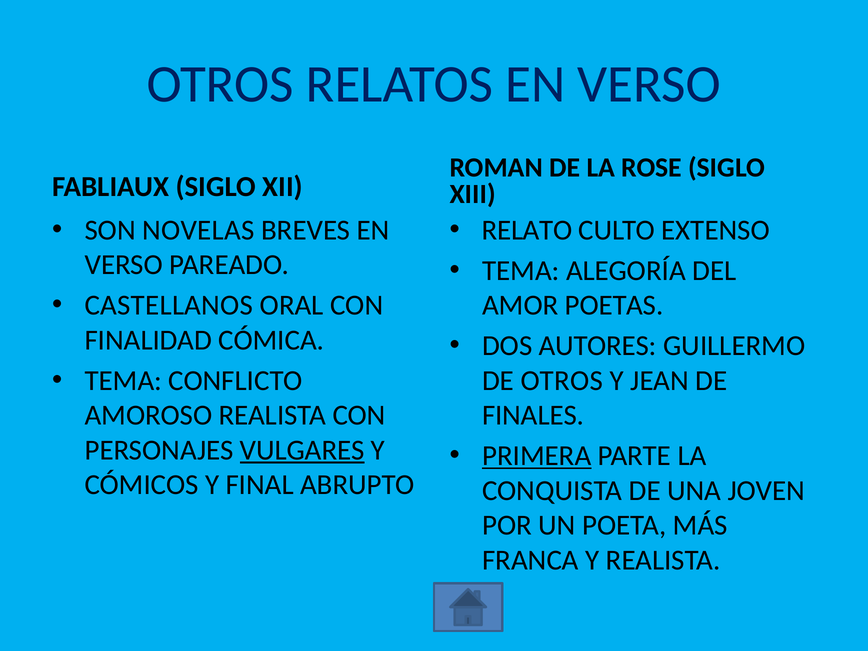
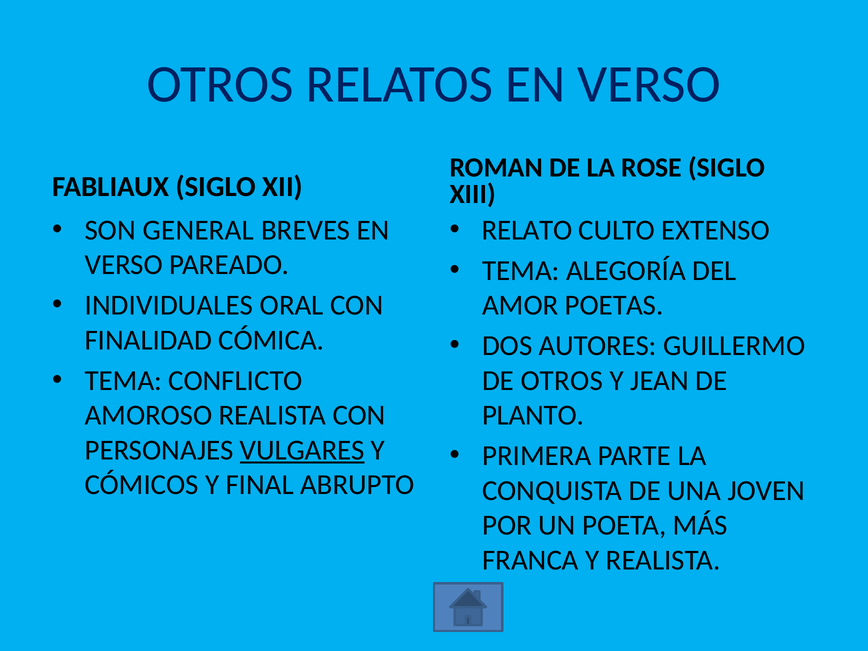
NOVELAS: NOVELAS -> GENERAL (198, 230)
CASTELLANOS: CASTELLANOS -> INDIVIDUALES (169, 305)
FINALES: FINALES -> PLANTO (533, 415)
PRIMERA underline: present -> none (537, 456)
